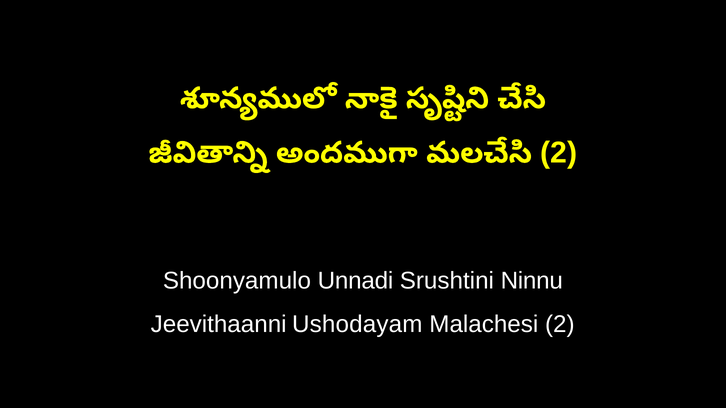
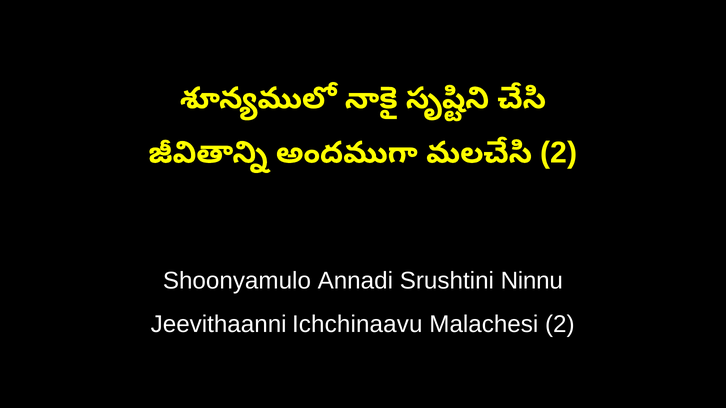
Unnadi: Unnadi -> Annadi (355, 281)
Ushodayam: Ushodayam -> Ichchinaavu (357, 325)
